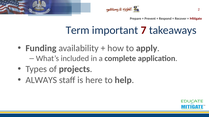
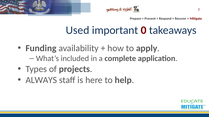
Term: Term -> Used (77, 30)
7: 7 -> 0 (144, 30)
